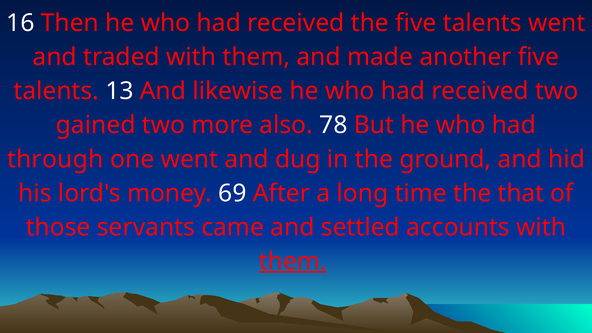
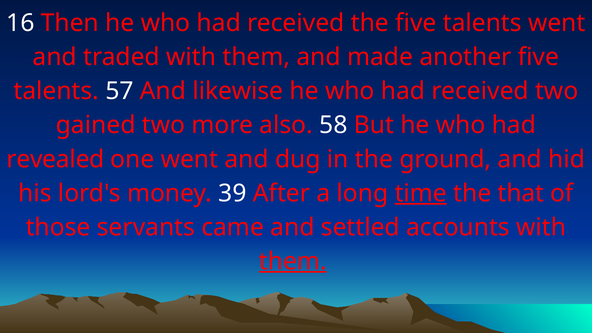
13: 13 -> 57 (119, 91)
78: 78 -> 58 (333, 125)
through: through -> revealed (55, 159)
69: 69 -> 39 (232, 193)
time underline: none -> present (421, 193)
